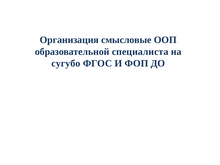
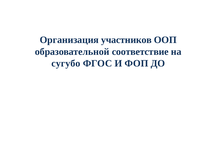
смысловые: смысловые -> участников (126, 40)
специалиста: специалиста -> соответствие (140, 52)
